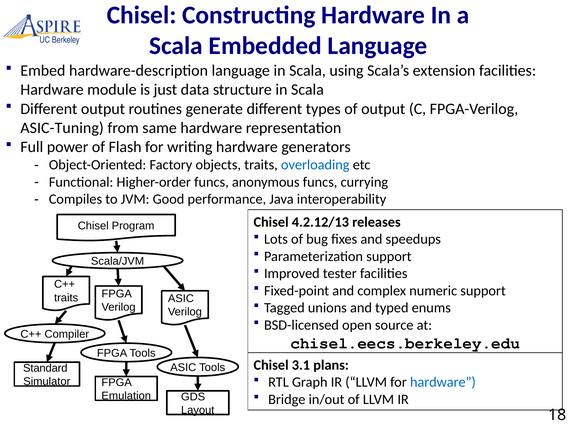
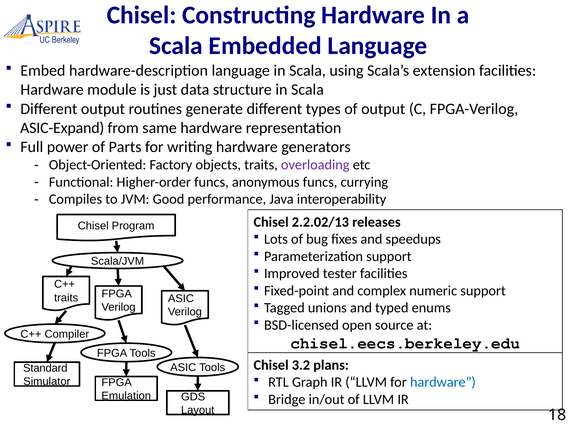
ASIC-Tuning: ASIC-Tuning -> ASIC-Expand (62, 128)
Flash: Flash -> Parts (125, 147)
overloading colour: blue -> purple (315, 165)
4.2.12/13: 4.2.12/13 -> 2.2.02/13 (320, 222)
3.1: 3.1 -> 3.2 (301, 365)
